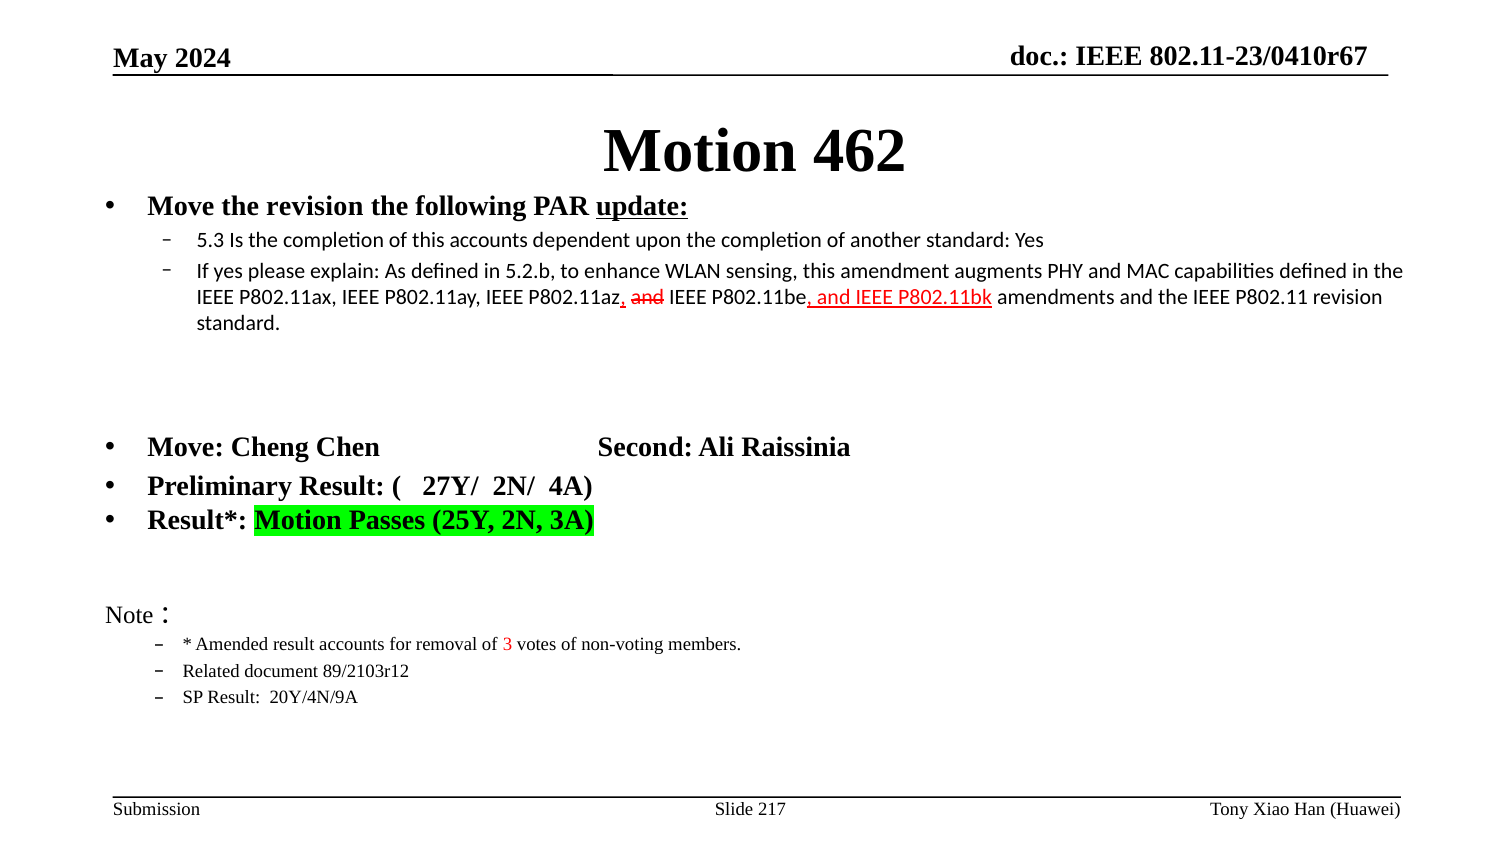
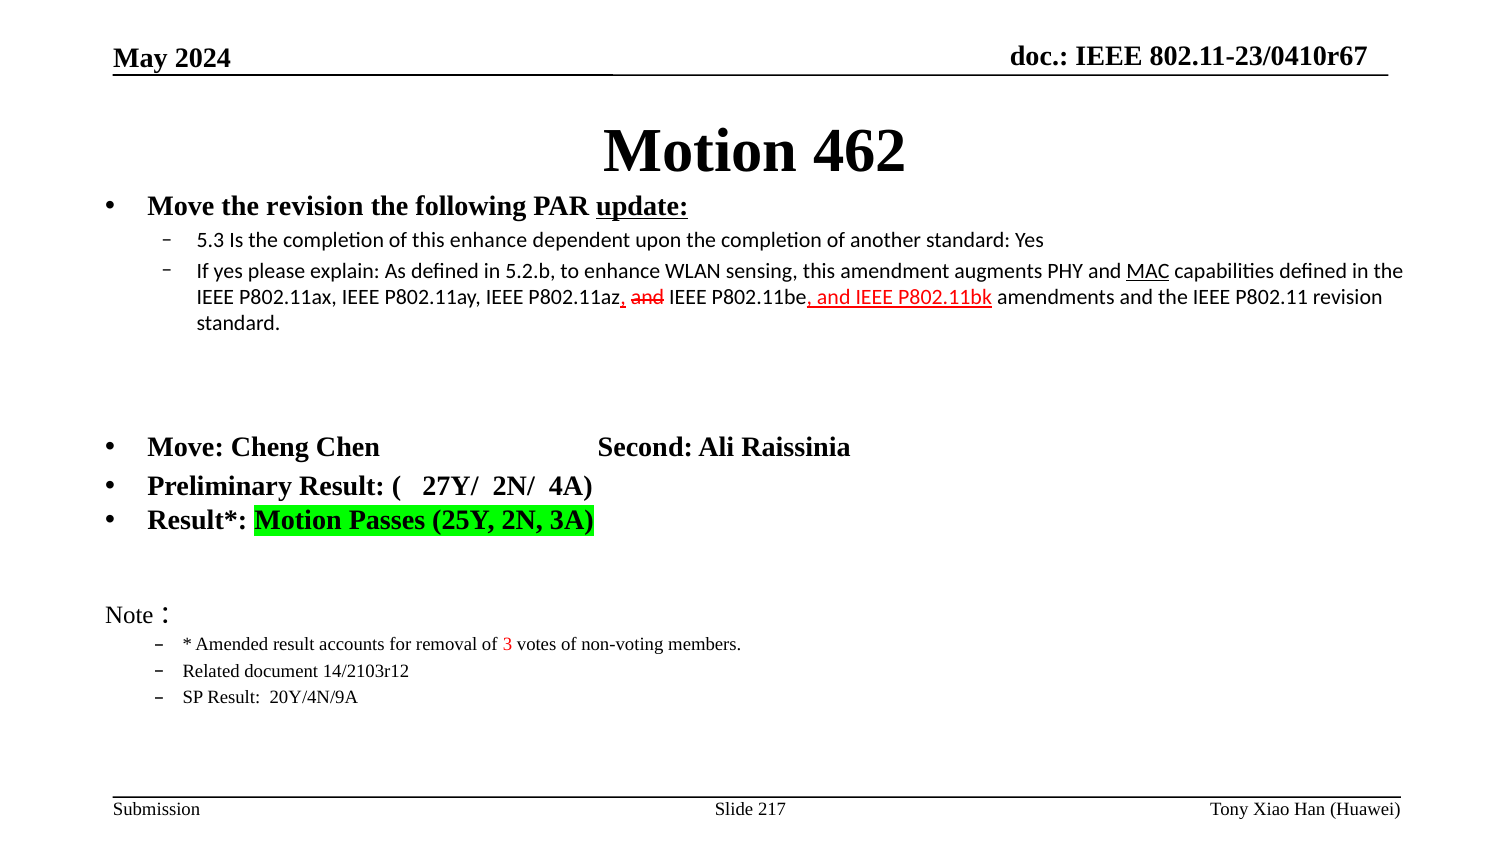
this accounts: accounts -> enhance (489, 241)
MAC underline: none -> present (1148, 271)
89/2103r12: 89/2103r12 -> 14/2103r12 (366, 671)
